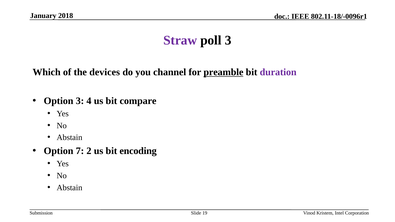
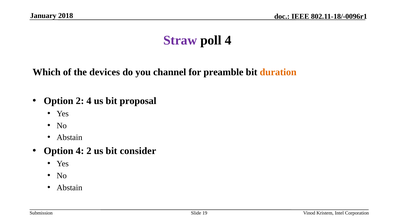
poll 3: 3 -> 4 (228, 40)
preamble underline: present -> none (223, 72)
duration colour: purple -> orange (278, 72)
Option 3: 3 -> 2 (80, 101)
compare: compare -> proposal (138, 101)
Option 7: 7 -> 4 (80, 151)
encoding: encoding -> consider (138, 151)
